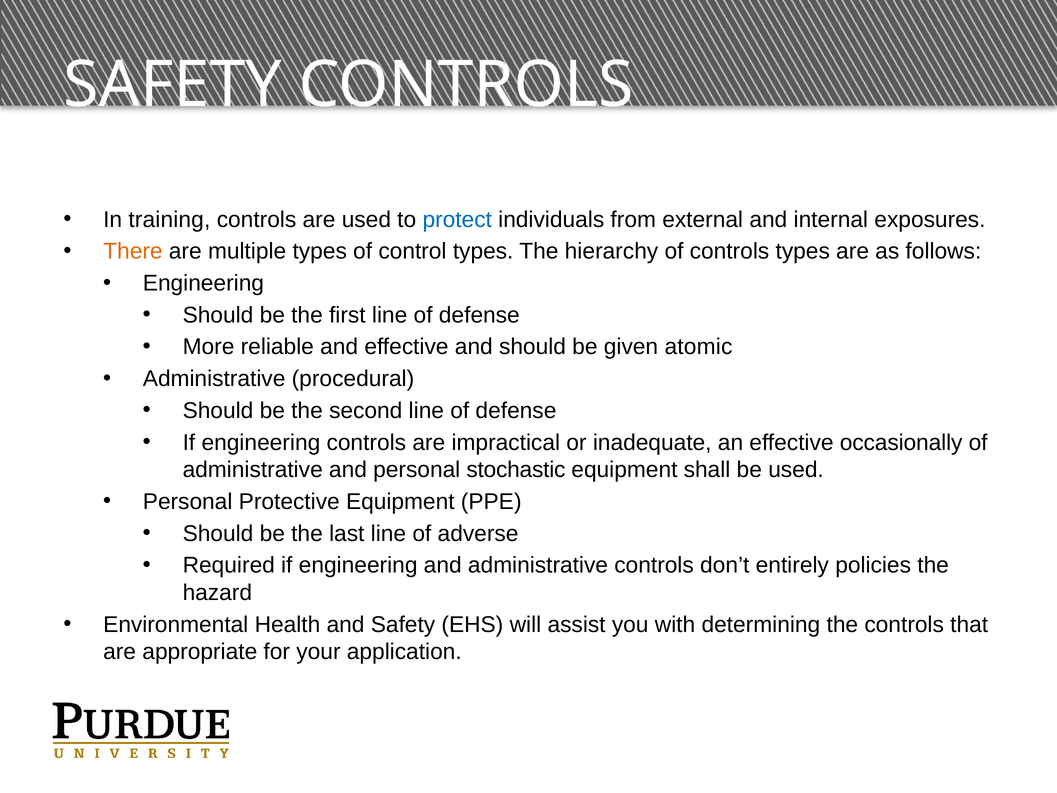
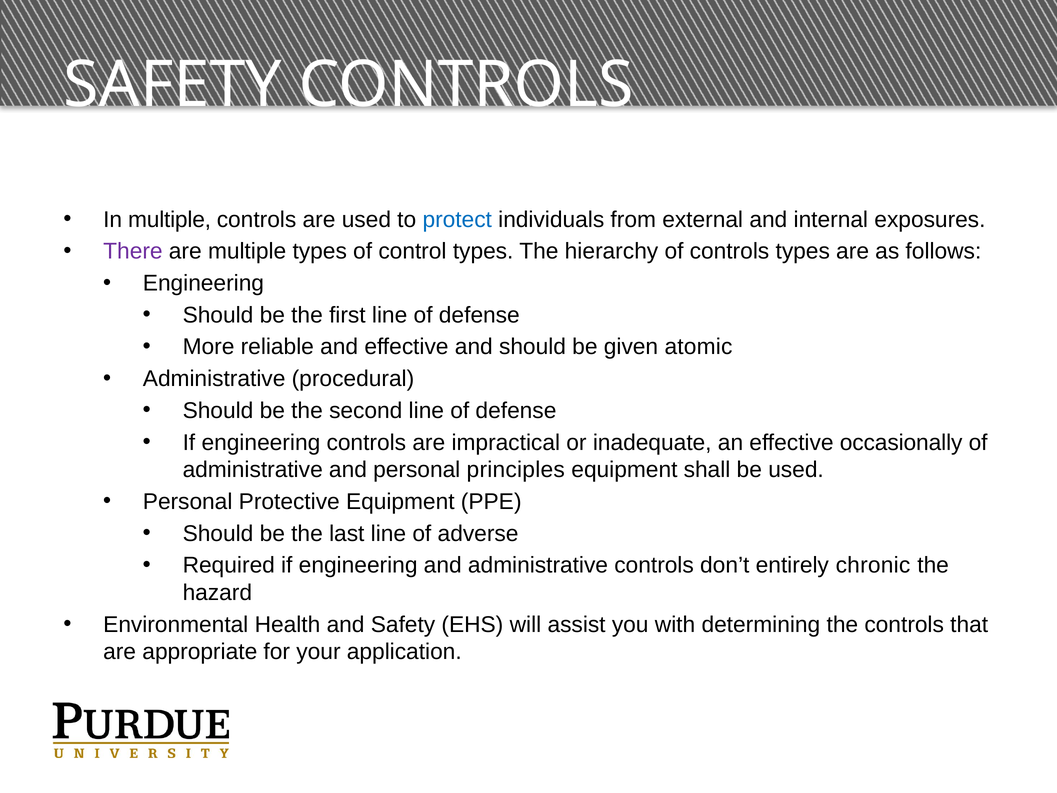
In training: training -> multiple (170, 220)
There colour: orange -> purple (133, 251)
stochastic: stochastic -> principles (516, 470)
policies: policies -> chronic (873, 565)
